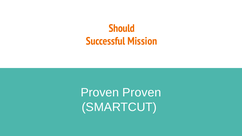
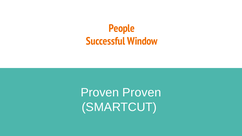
Should: Should -> People (122, 28)
Mission: Mission -> Window (142, 41)
